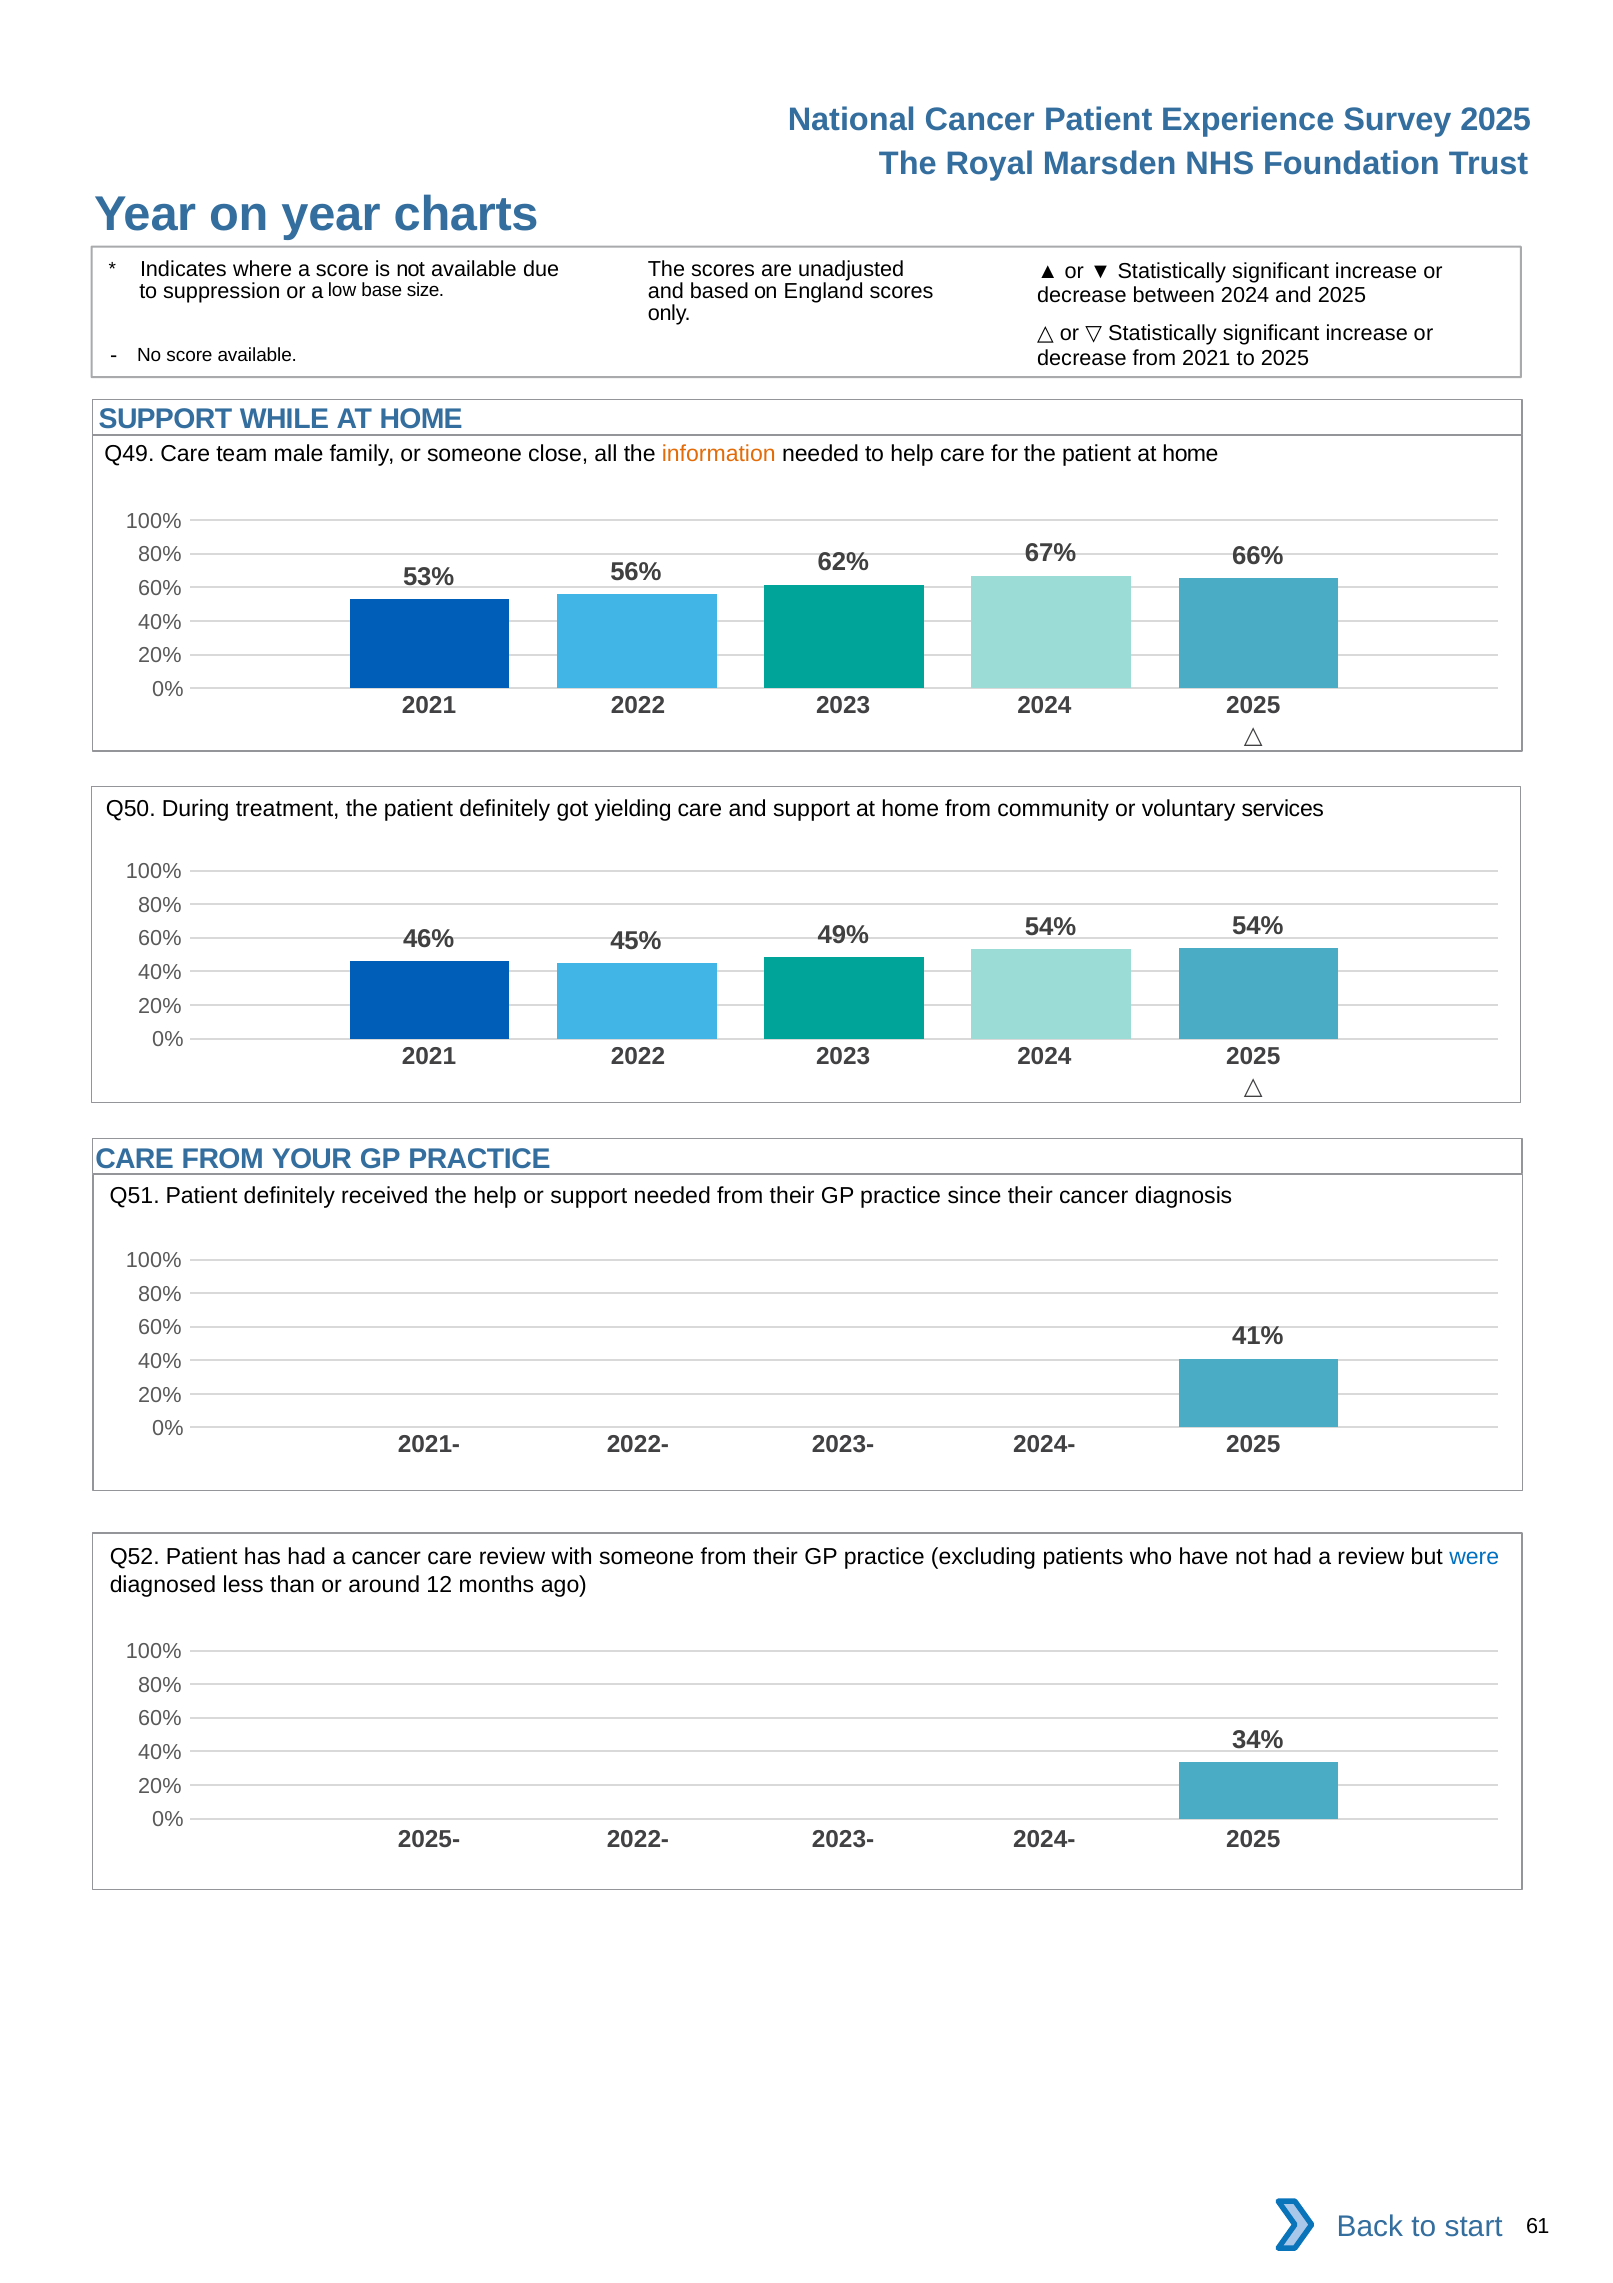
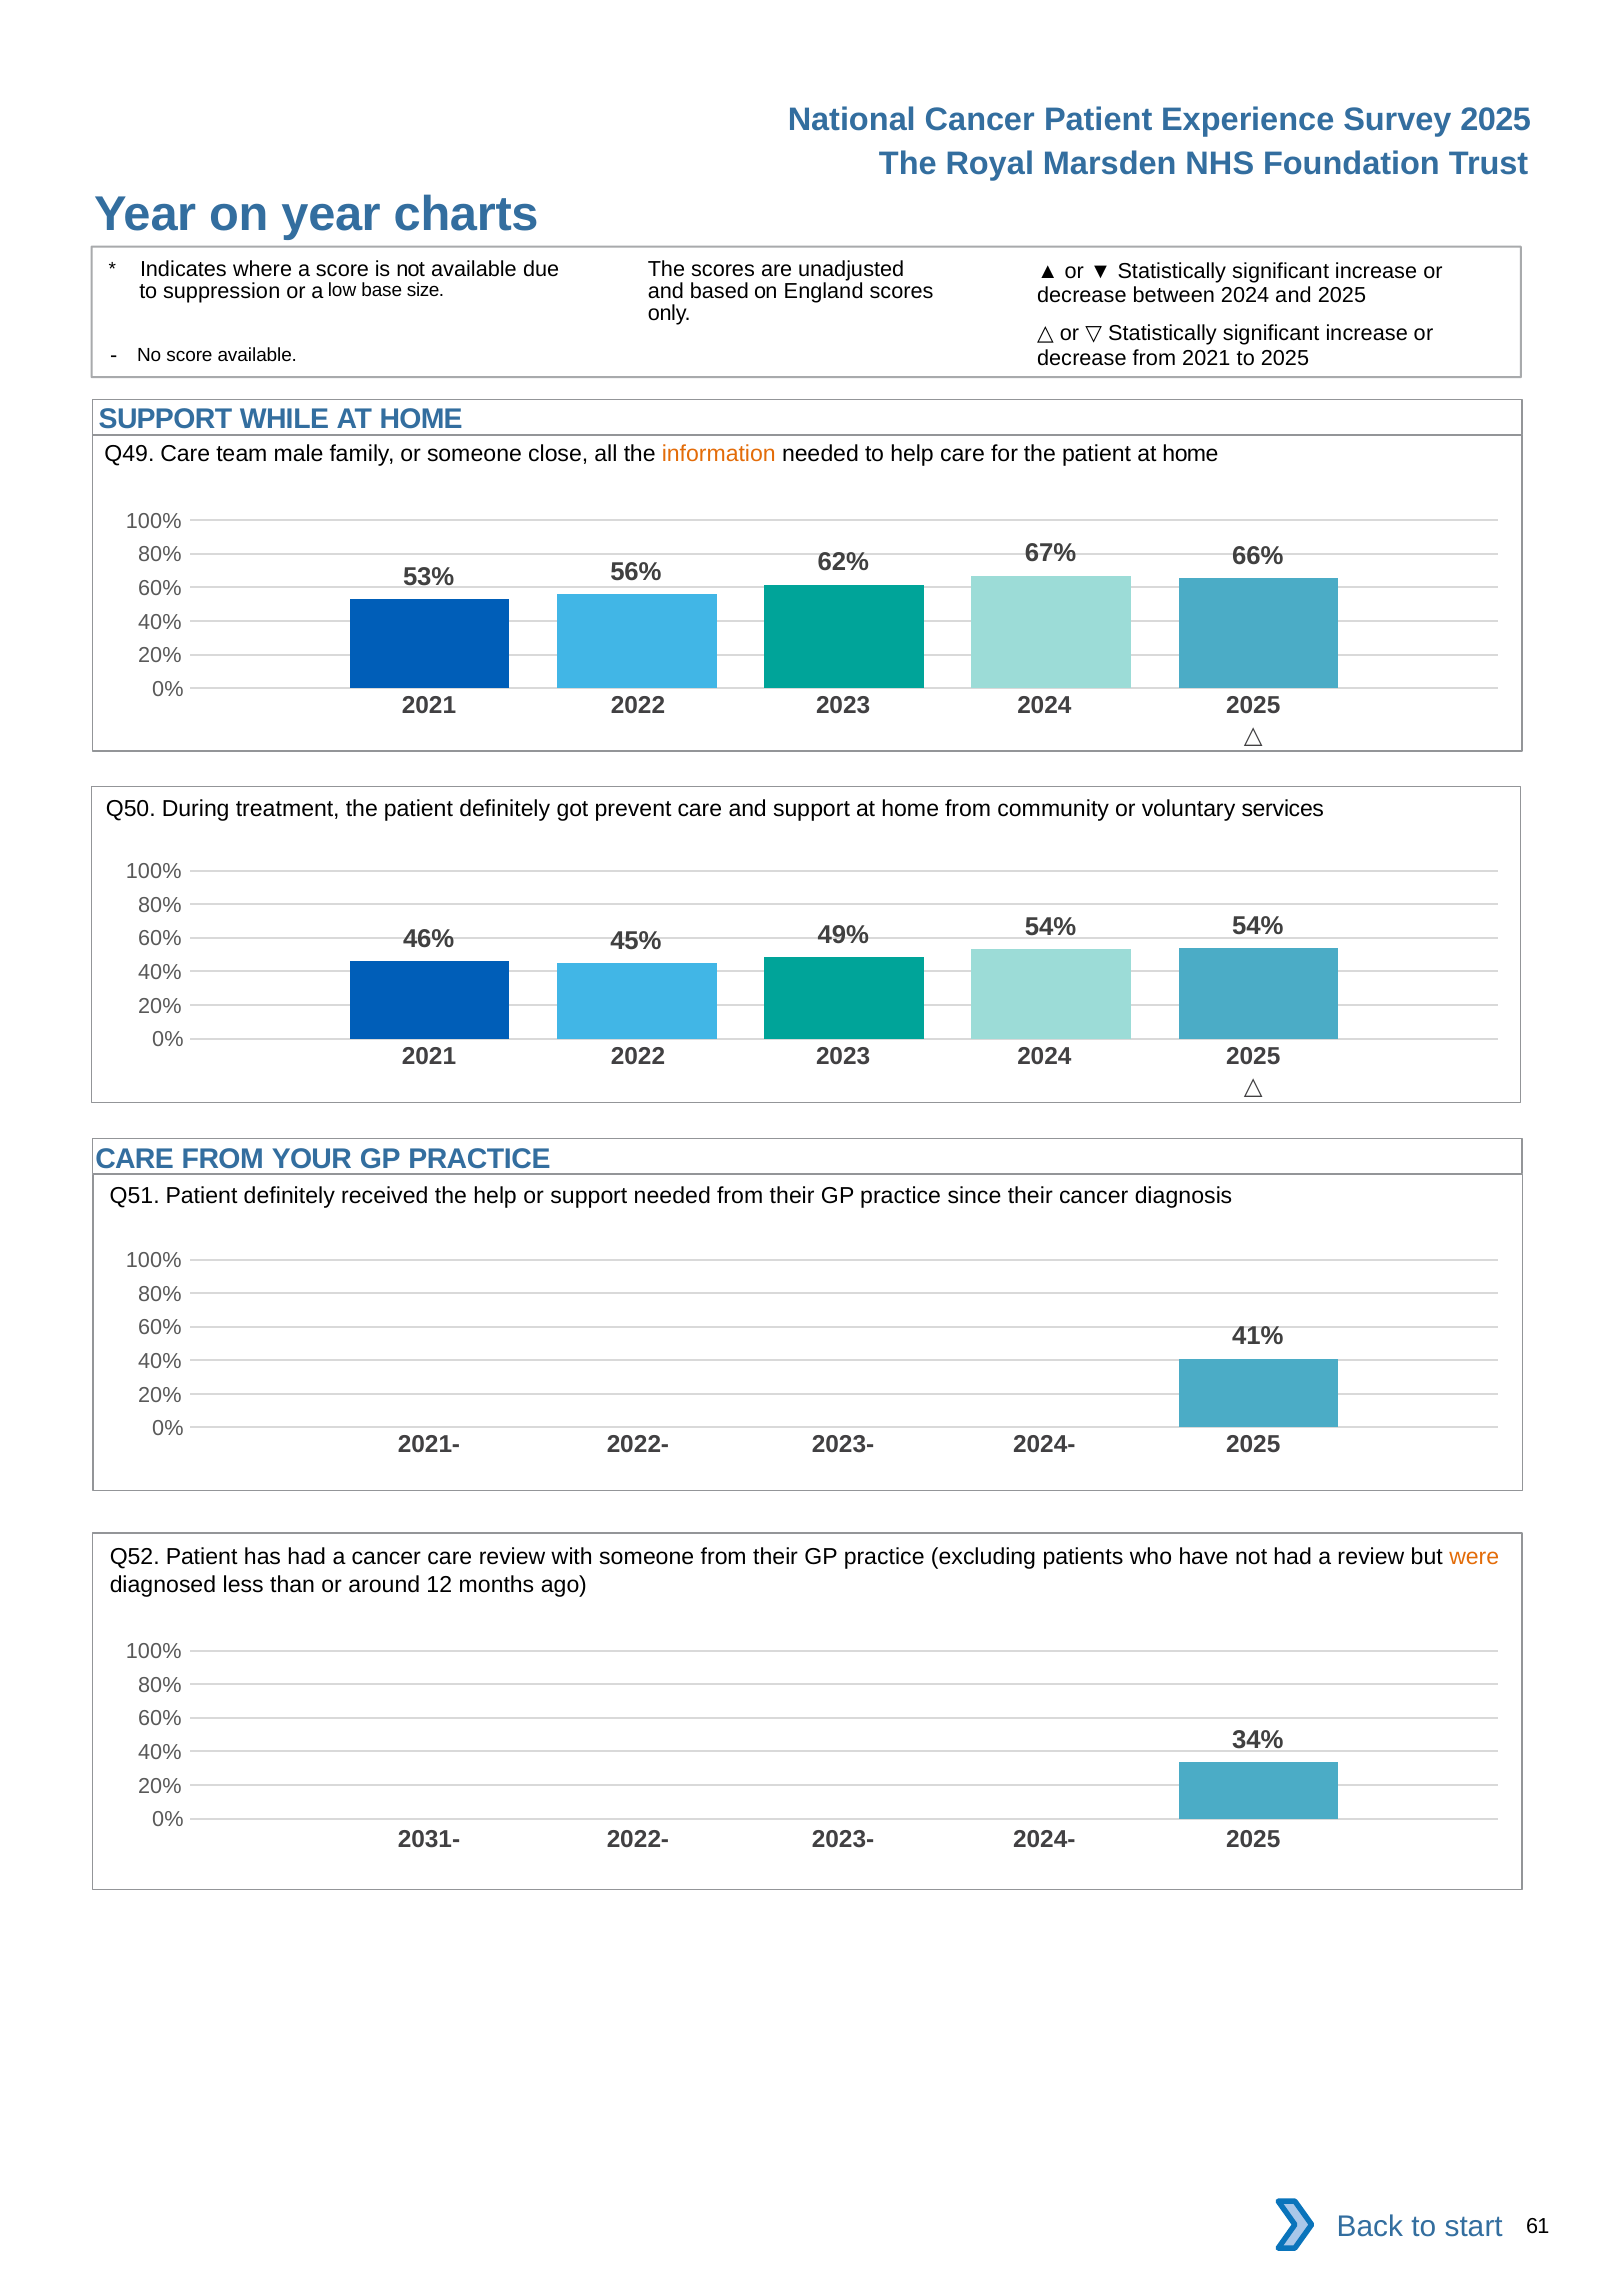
yielding: yielding -> prevent (633, 809)
were colour: blue -> orange (1474, 1557)
2025-: 2025- -> 2031- (429, 1840)
